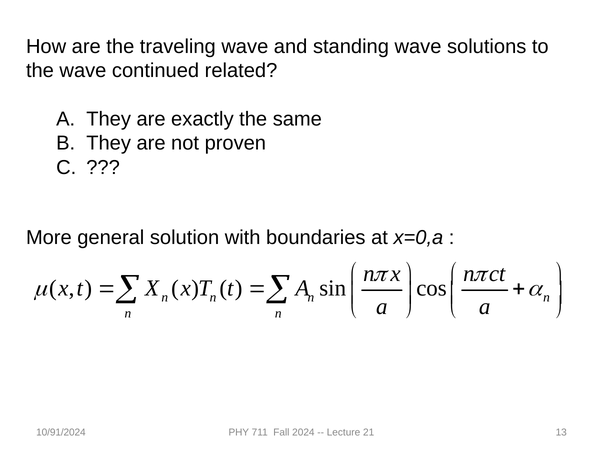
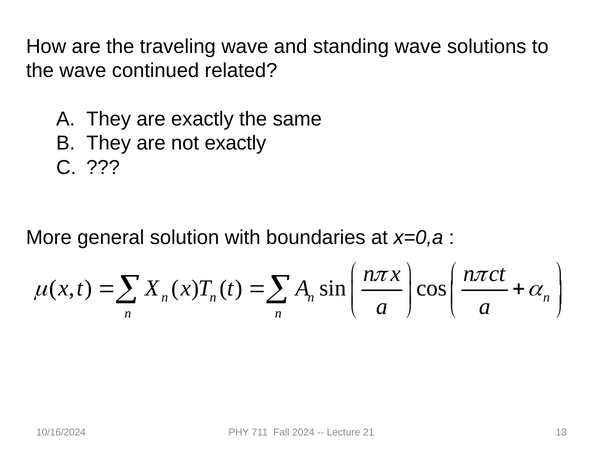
not proven: proven -> exactly (235, 143)
10/91/2024: 10/91/2024 -> 10/16/2024 (61, 432)
